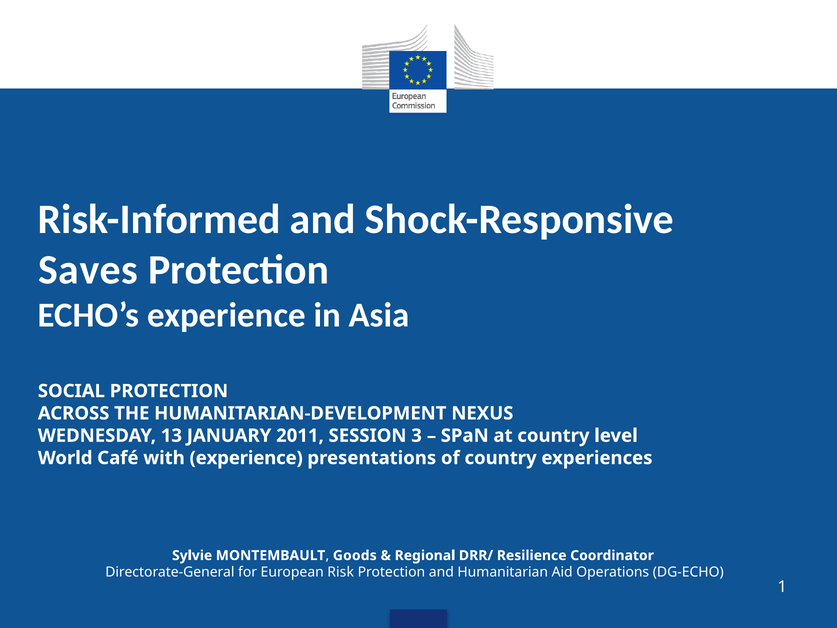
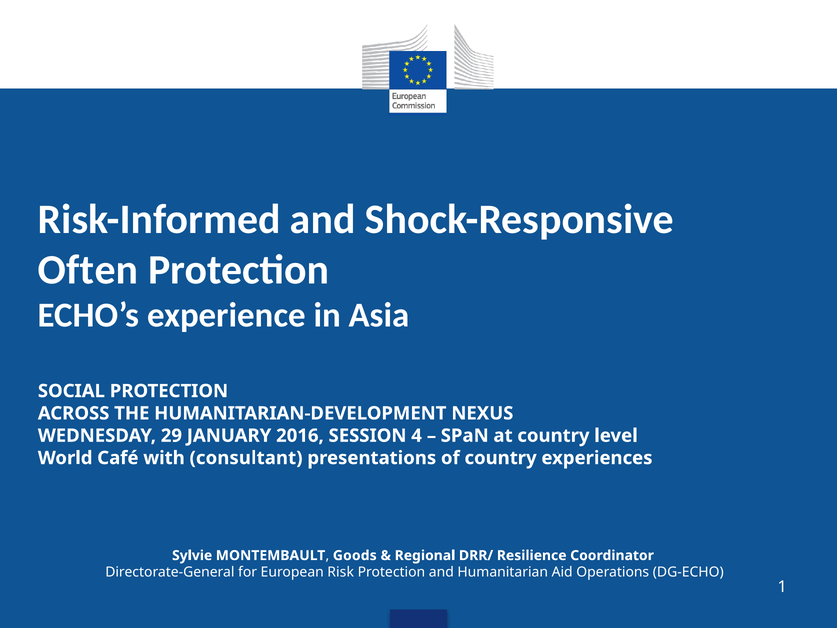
Saves: Saves -> Often (88, 270)
13: 13 -> 29 (171, 435)
2011: 2011 -> 2016 (300, 435)
3: 3 -> 4 (417, 435)
with experience: experience -> consultant (246, 458)
